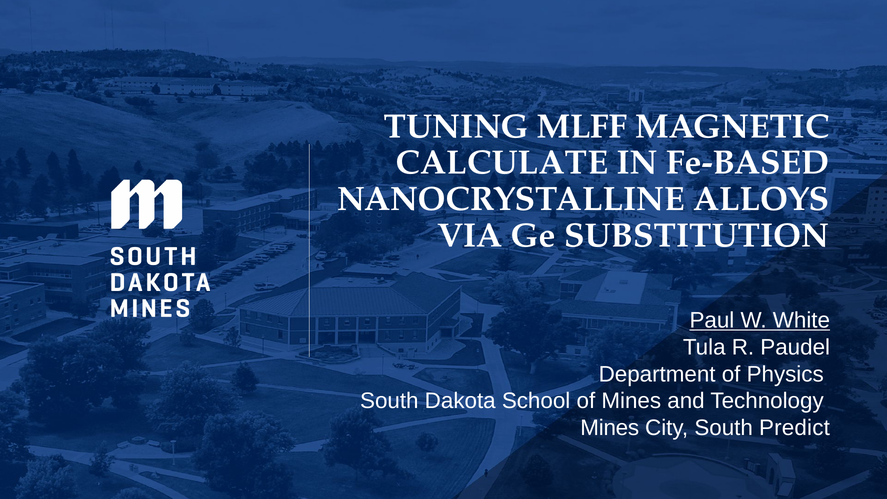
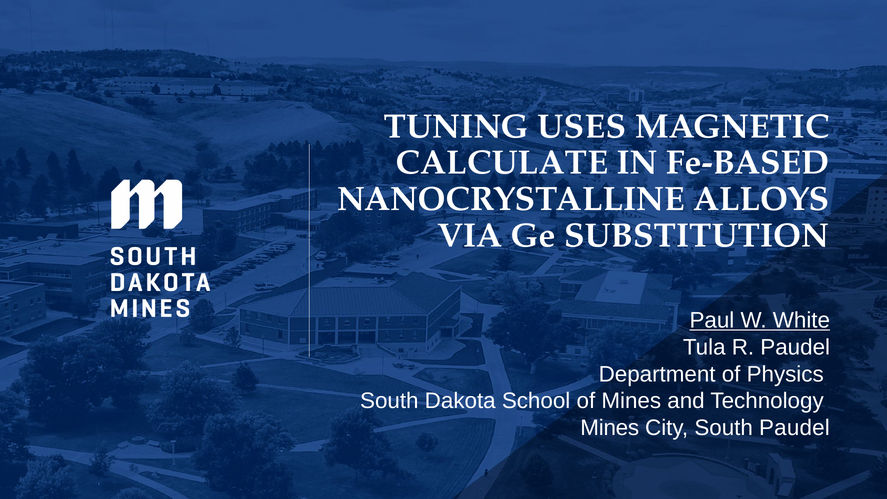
MLFF: MLFF -> USES (582, 127)
South Predict: Predict -> Paudel (794, 428)
